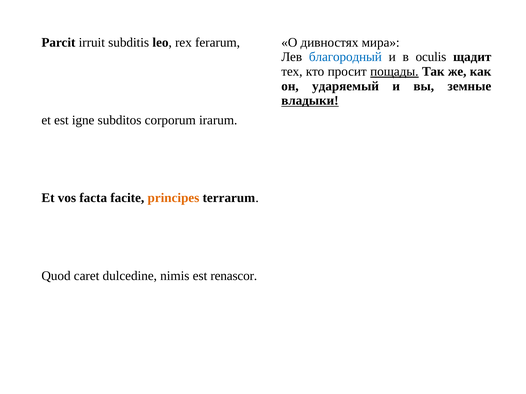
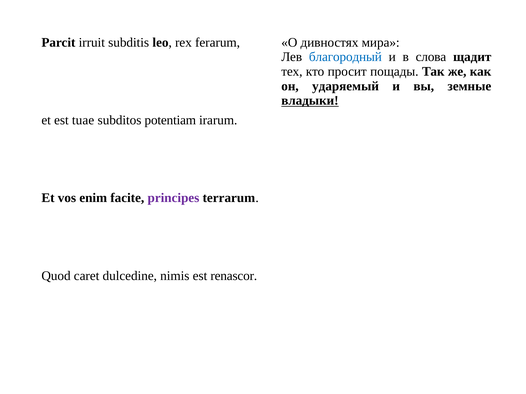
oculis: oculis -> слова (431, 57)
пощады underline: present -> none (394, 72)
igne: igne -> tuae (83, 120)
corporum: corporum -> potentiam (170, 120)
facta: facta -> enim (93, 198)
principes colour: orange -> purple (173, 198)
